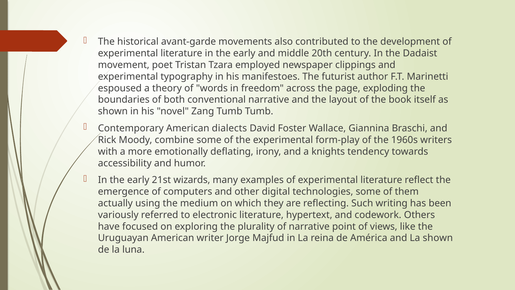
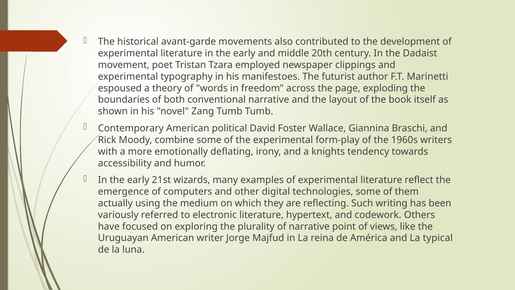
dialects: dialects -> political (229, 128)
La shown: shown -> typical (438, 238)
